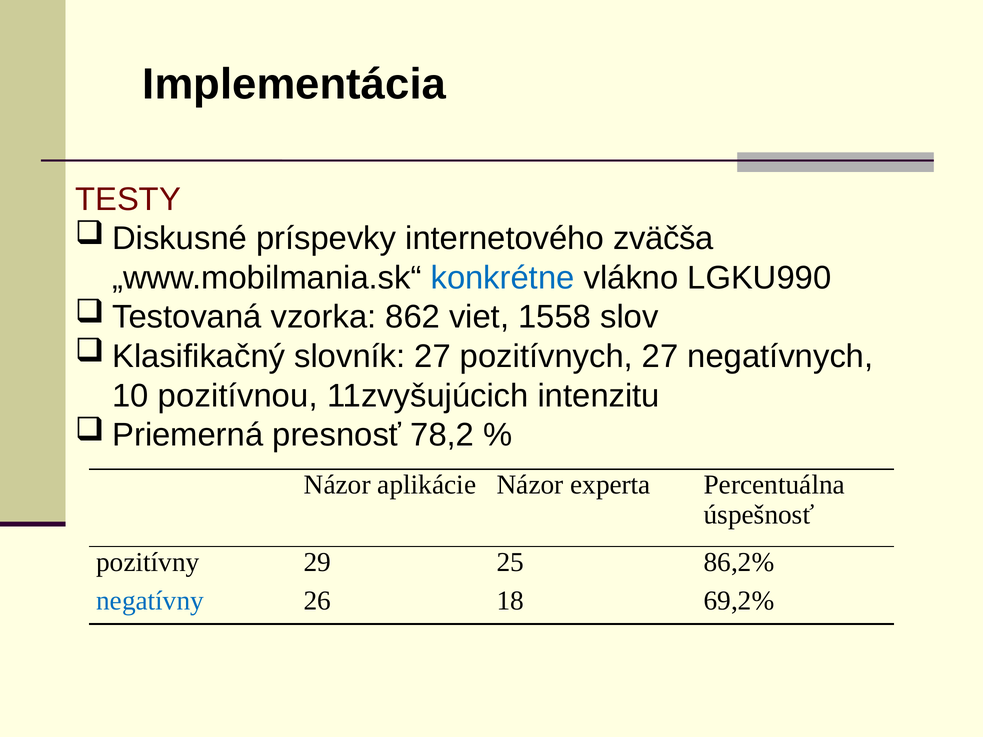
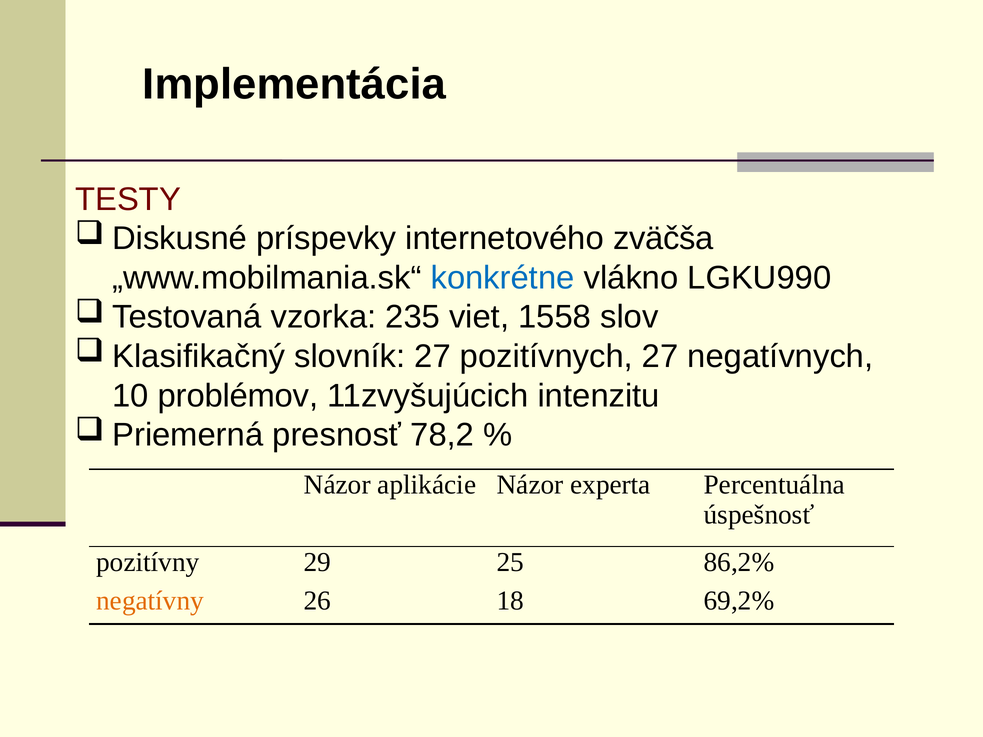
862: 862 -> 235 (413, 317)
pozitívnou: pozitívnou -> problémov (238, 396)
negatívny colour: blue -> orange (150, 601)
